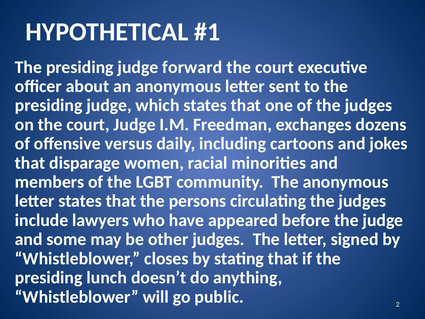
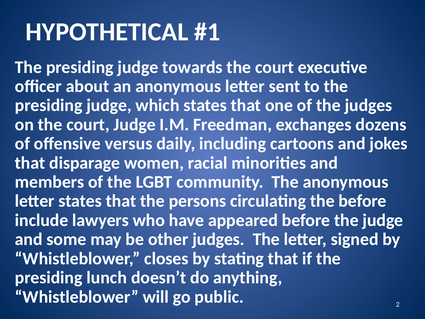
forward: forward -> towards (192, 67)
circulating the judges: judges -> before (363, 201)
